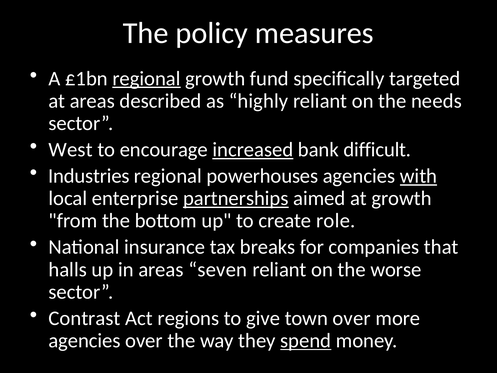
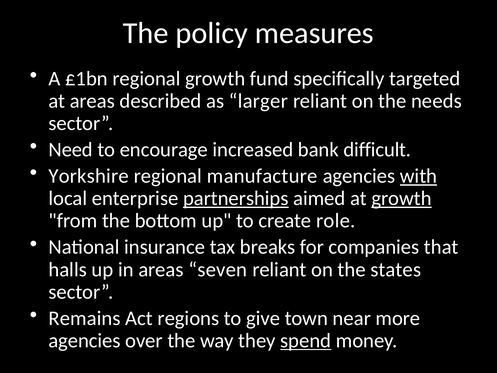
regional underline: present -> none (146, 78)
highly: highly -> larger (258, 101)
West: West -> Need (71, 150)
increased underline: present -> none (253, 150)
Industries: Industries -> Yorkshire (89, 176)
powerhouses: powerhouses -> manufacture (262, 176)
growth underline: none -> present (402, 198)
worse: worse -> states (396, 269)
Contrast: Contrast -> Remains (84, 318)
town over: over -> near (352, 318)
